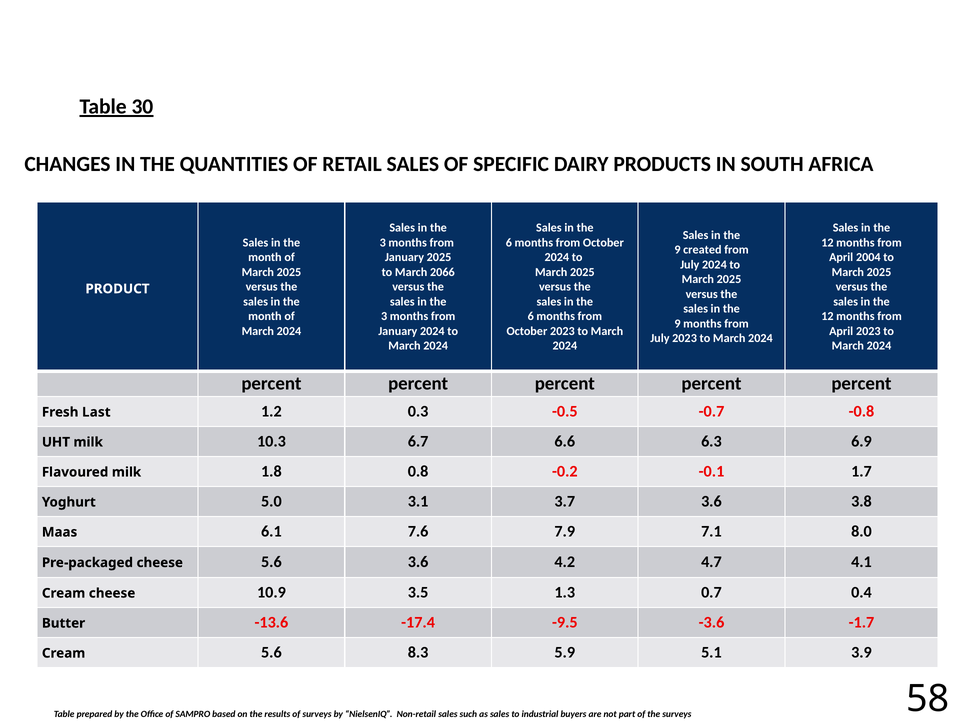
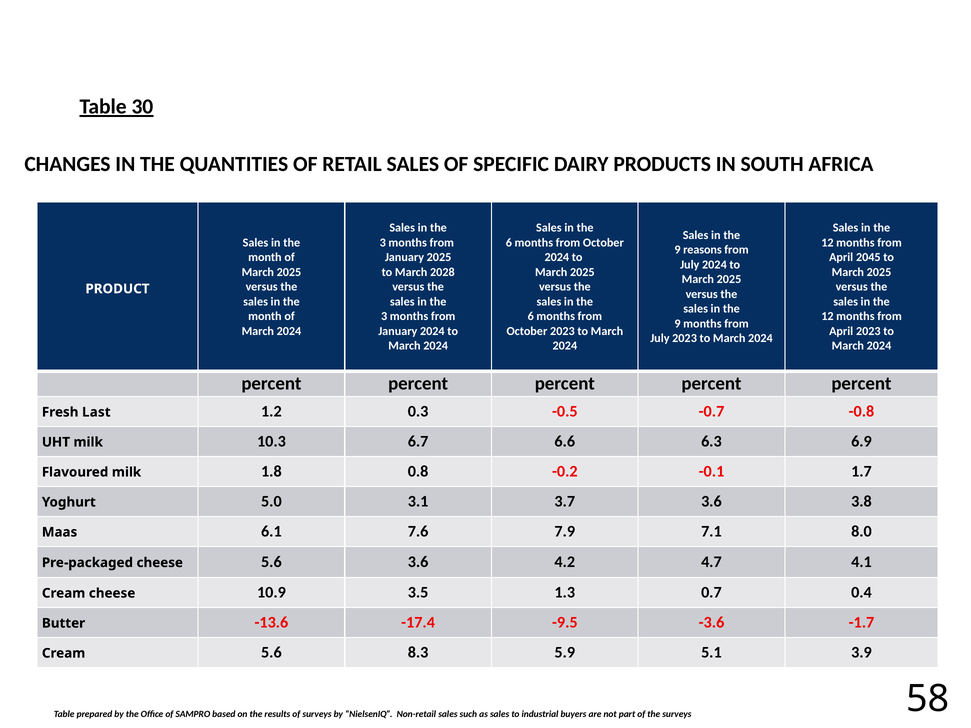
created: created -> reasons (702, 250)
2004: 2004 -> 2045 (868, 257)
2066: 2066 -> 2028 (442, 272)
